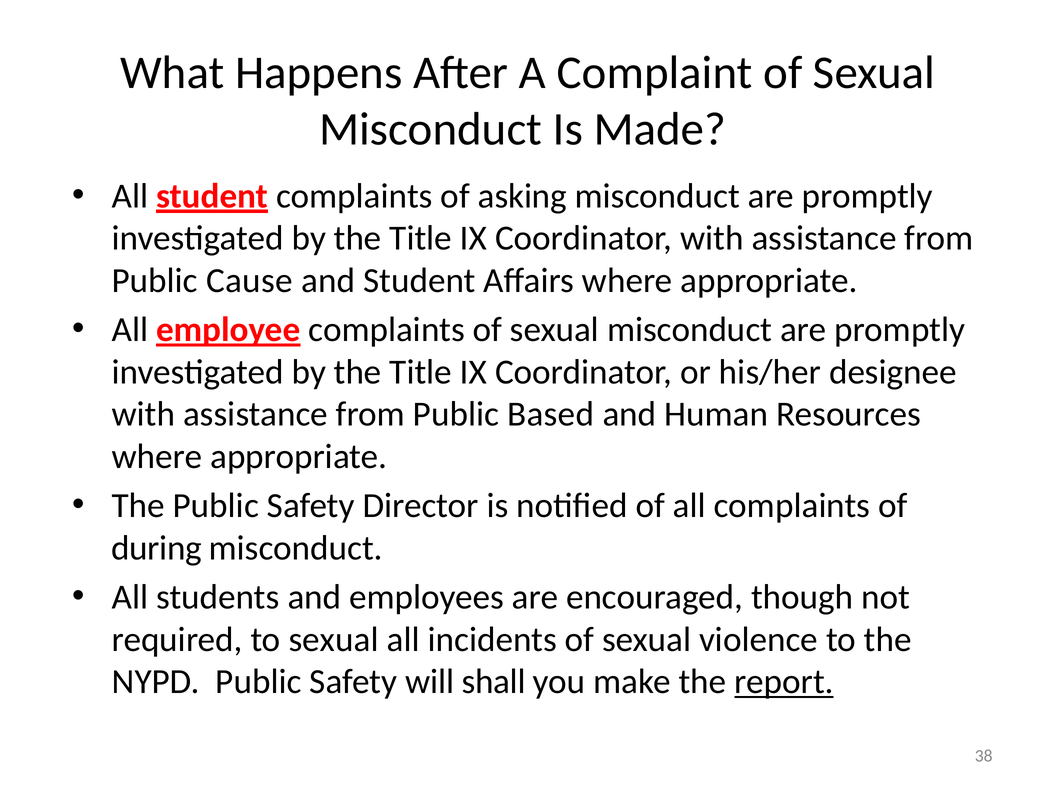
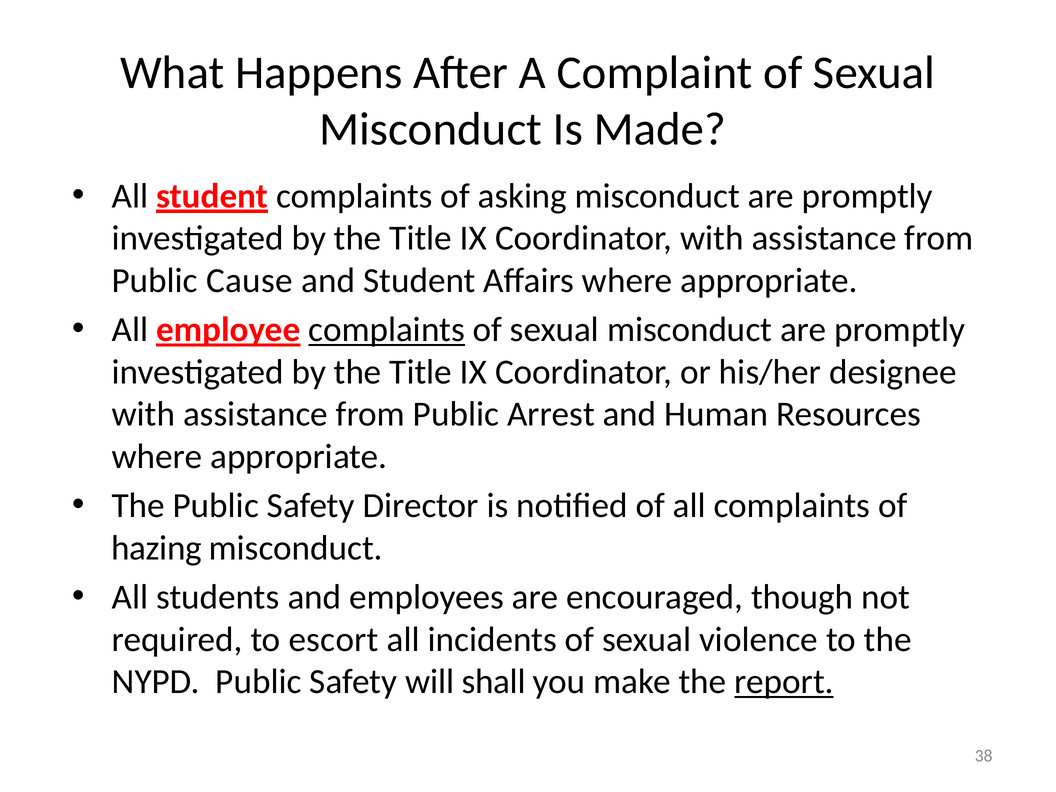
complaints underline: none -> present (387, 330)
Based: Based -> Arrest (551, 414)
during: during -> hazing (156, 548)
to sexual: sexual -> escort (334, 640)
